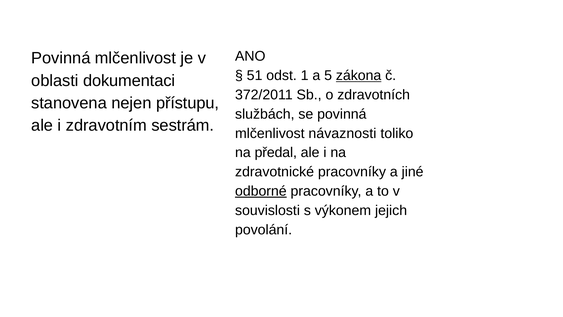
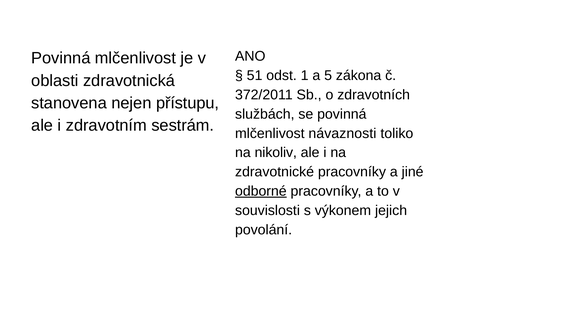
zákona underline: present -> none (359, 75)
dokumentaci: dokumentaci -> zdravotnická (129, 81)
předal: předal -> nikoliv (276, 152)
